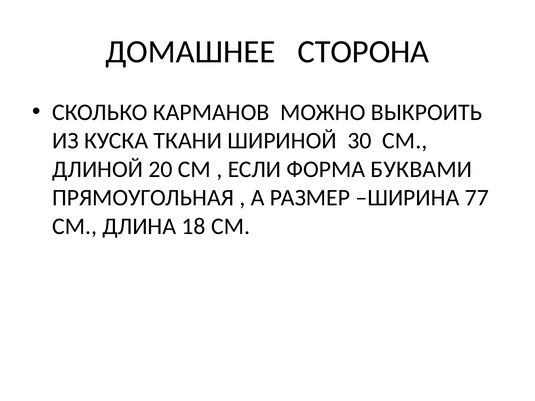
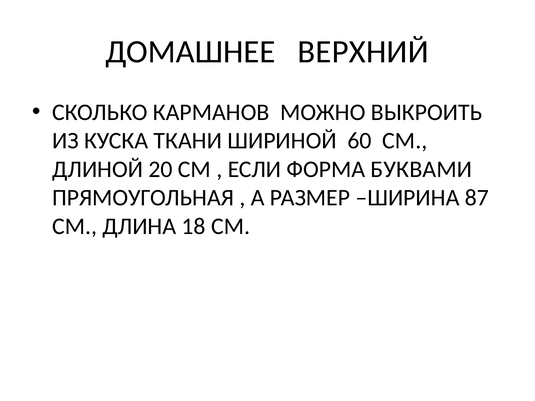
СТОРОНА: СТОРОНА -> ВЕРХНИЙ (363, 52)
30: 30 -> 60 (360, 141)
77: 77 -> 87 (477, 198)
